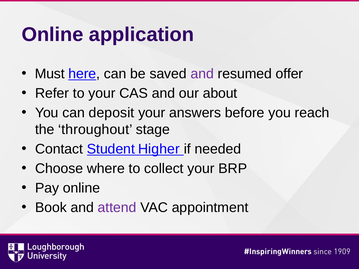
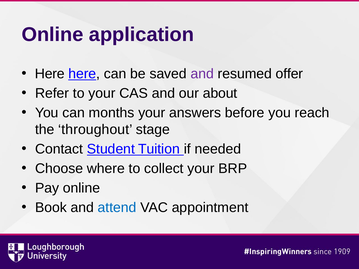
Must: Must -> Here (50, 74)
deposit: deposit -> months (112, 113)
Higher: Higher -> Tuition (159, 149)
attend colour: purple -> blue (117, 208)
